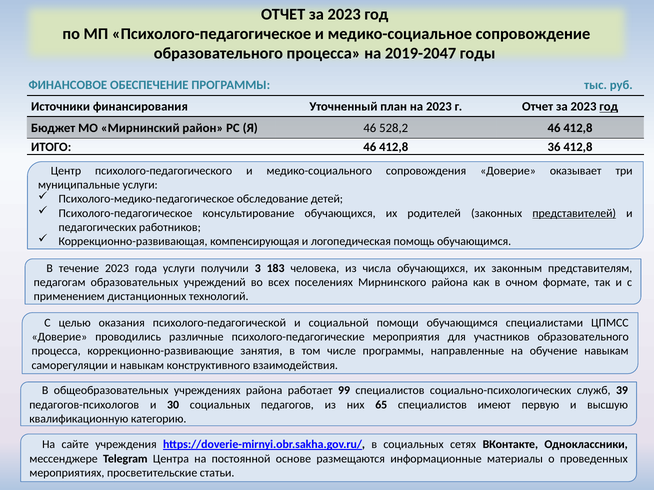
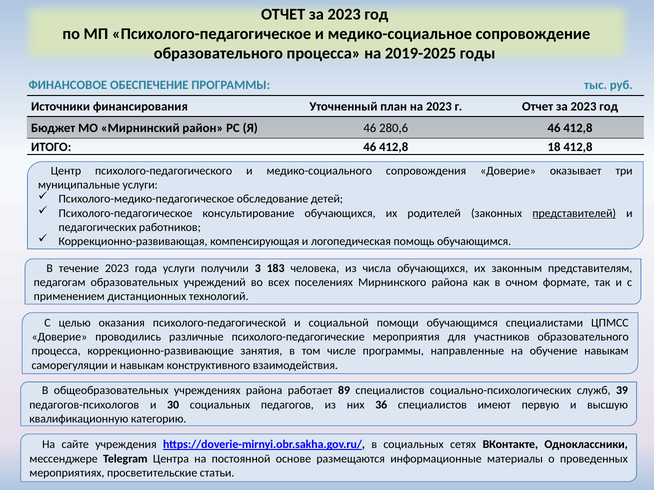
2019-2047: 2019-2047 -> 2019-2025 (421, 53)
год underline: present -> none (609, 107)
528,2: 528,2 -> 280,6 (394, 128)
36: 36 -> 18 (554, 147)
99: 99 -> 89 (344, 391)
65: 65 -> 36 (381, 405)
